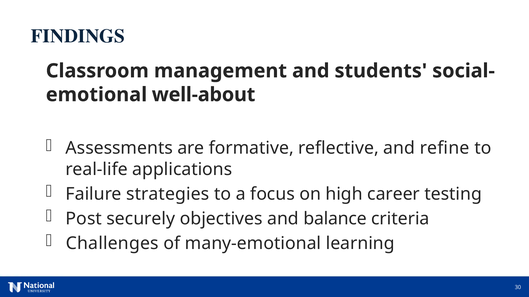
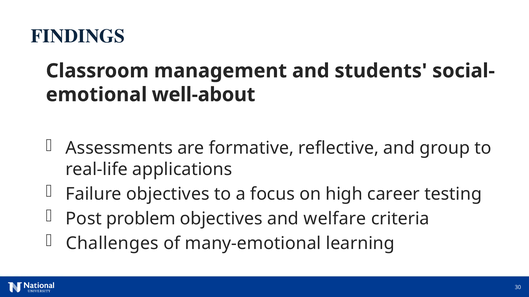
refine: refine -> group (445, 148)
Failure strategies: strategies -> objectives (168, 194)
securely: securely -> problem (141, 219)
balance: balance -> welfare (335, 219)
